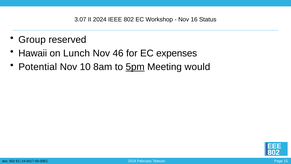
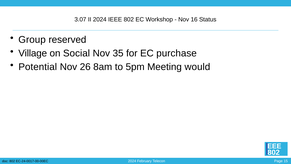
Hawaii: Hawaii -> Village (33, 53)
Lunch: Lunch -> Social (77, 53)
46: 46 -> 35 (118, 53)
expenses: expenses -> purchase (177, 53)
10: 10 -> 26 (85, 67)
5pm underline: present -> none (135, 67)
